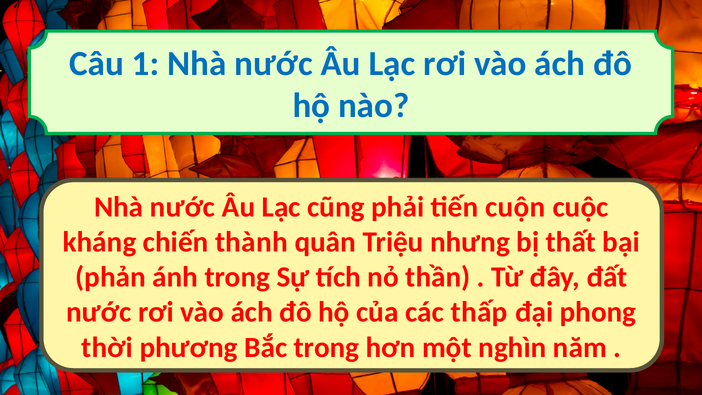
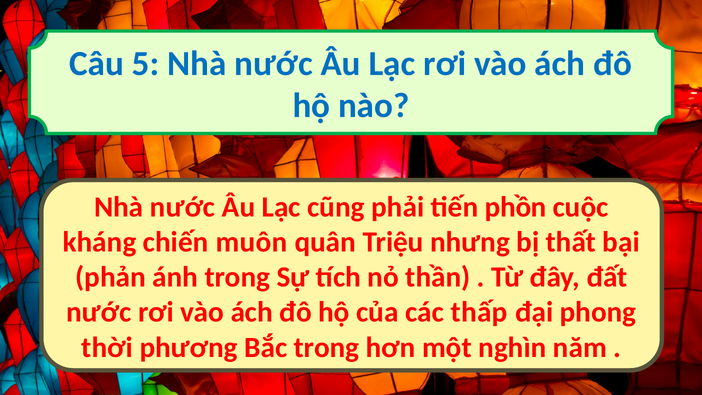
1: 1 -> 5 (146, 64)
cuộn: cuộn -> phồn (516, 207)
thành: thành -> muôn (251, 242)
